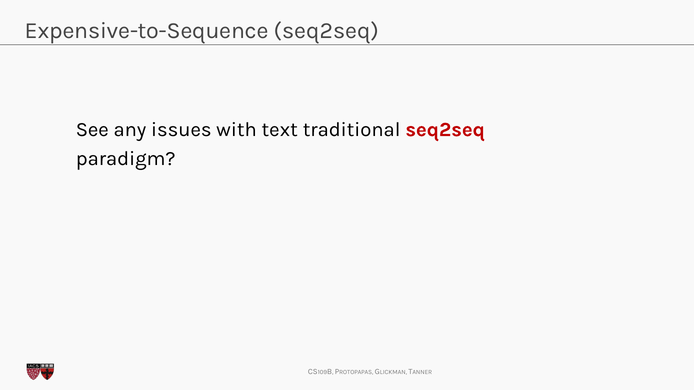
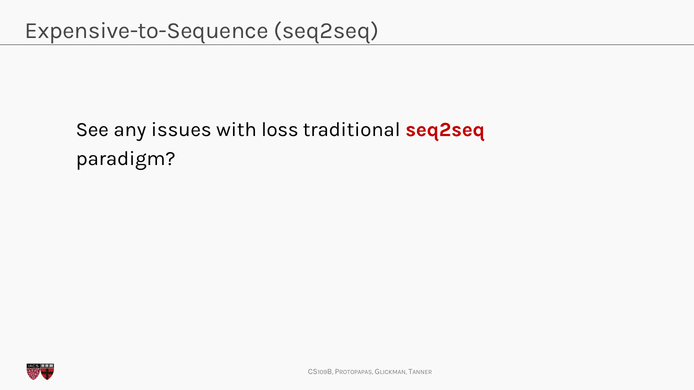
text: text -> loss (280, 130)
